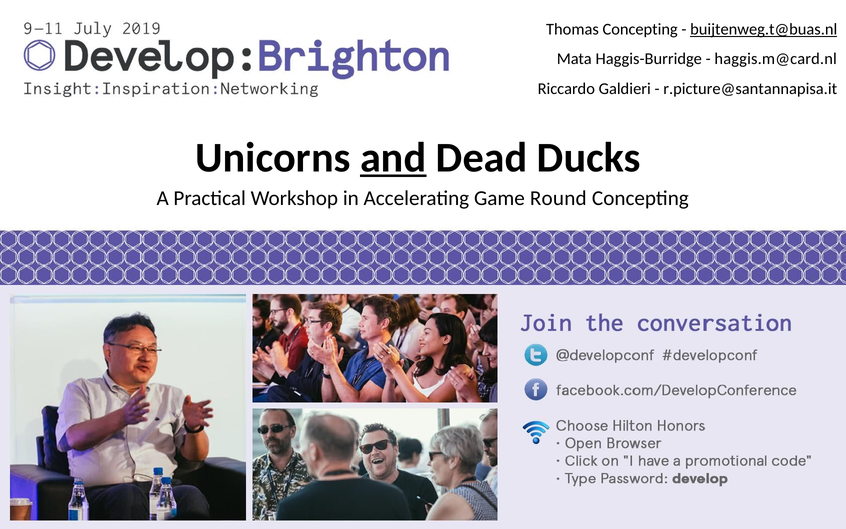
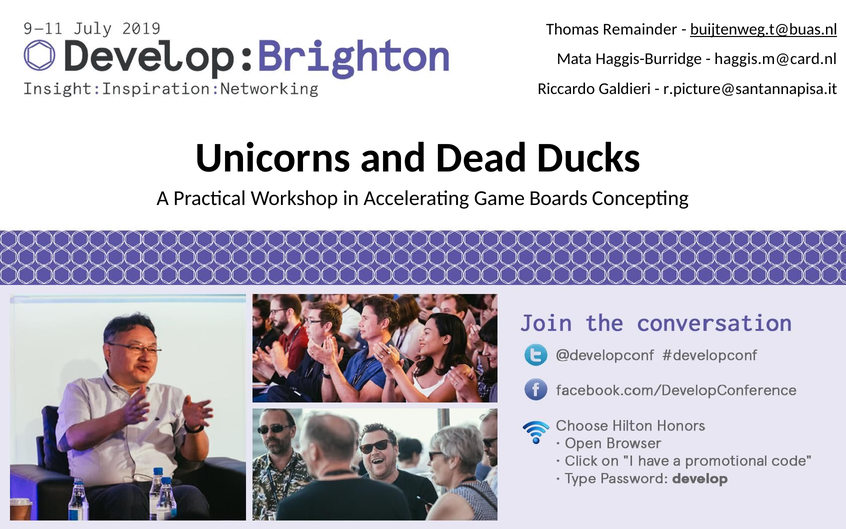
Thomas Concepting: Concepting -> Remainder (640, 29)
and underline: present -> none (393, 158)
Round: Round -> Boards (559, 198)
